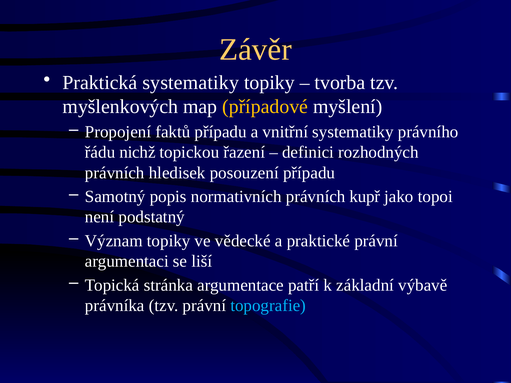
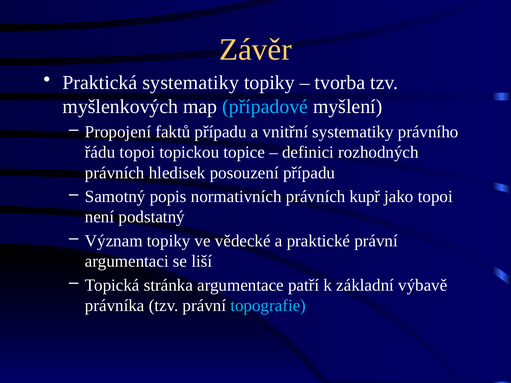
případové colour: yellow -> light blue (265, 107)
řádu nichž: nichž -> topoi (137, 152)
řazení: řazení -> topice (244, 152)
